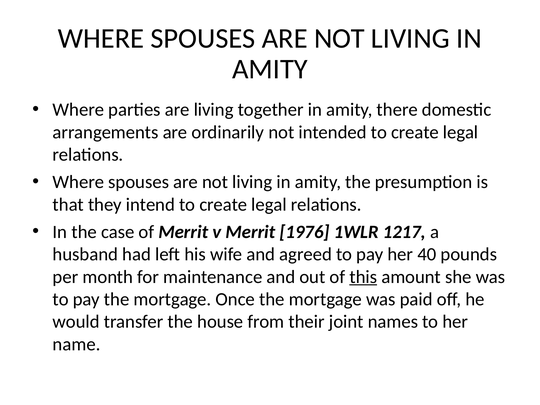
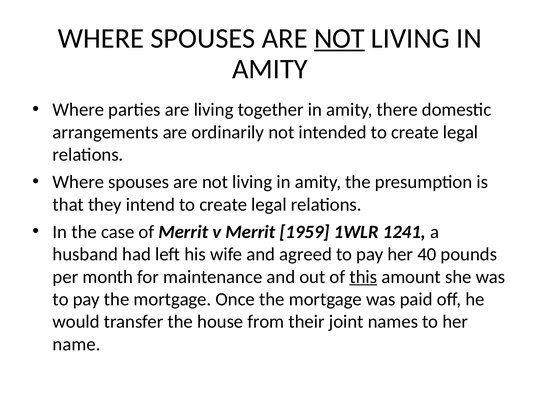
NOT underline: none -> present (339, 38)
1976: 1976 -> 1959 (305, 232)
1217: 1217 -> 1241 (404, 232)
